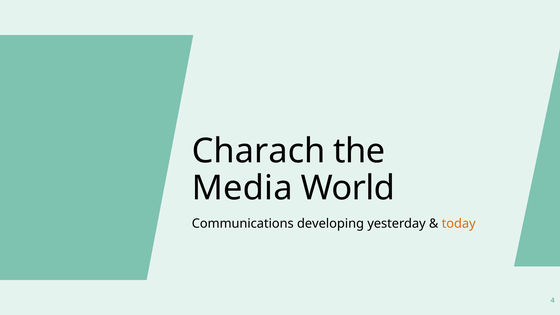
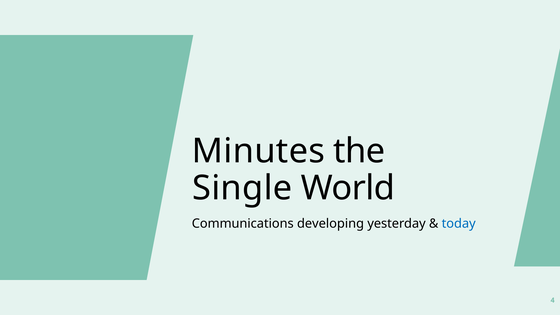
Charach: Charach -> Minutes (258, 151)
Media: Media -> Single (242, 188)
today colour: orange -> blue (459, 223)
